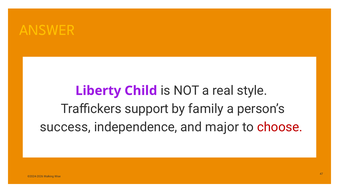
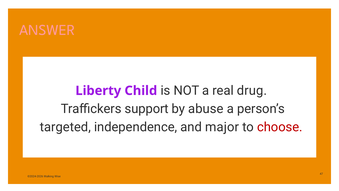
ANSWER colour: yellow -> pink (47, 30)
style: style -> drug (252, 91)
family: family -> abuse (206, 109)
success: success -> targeted (65, 127)
